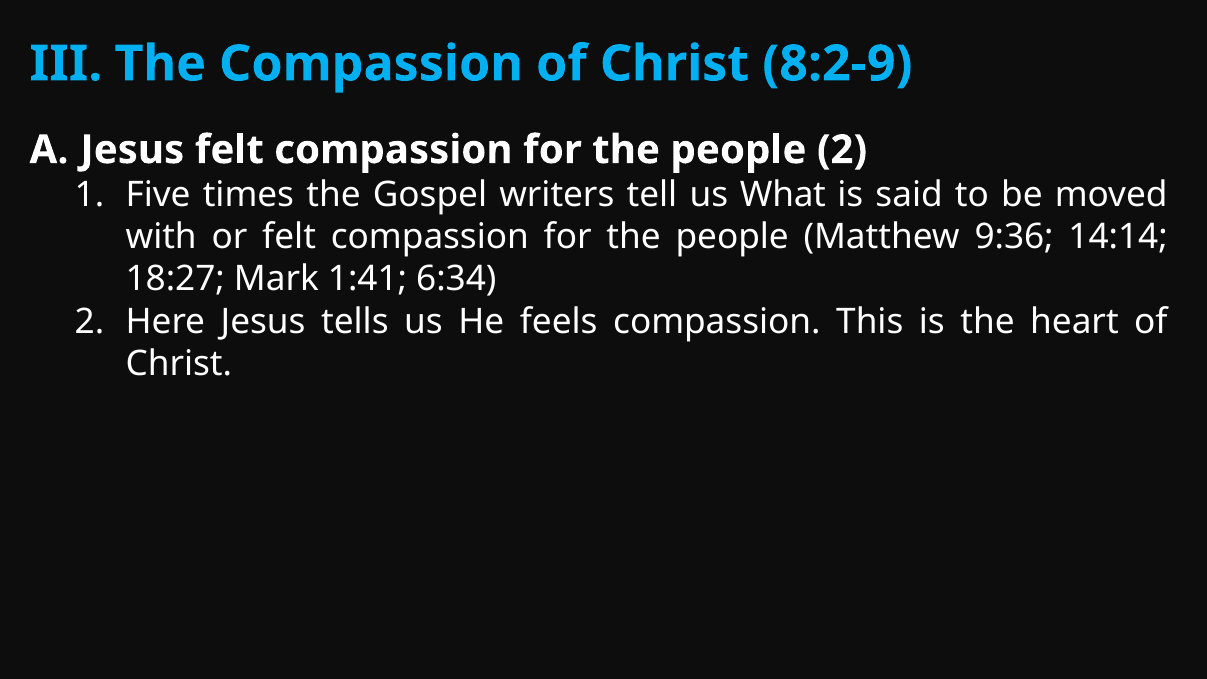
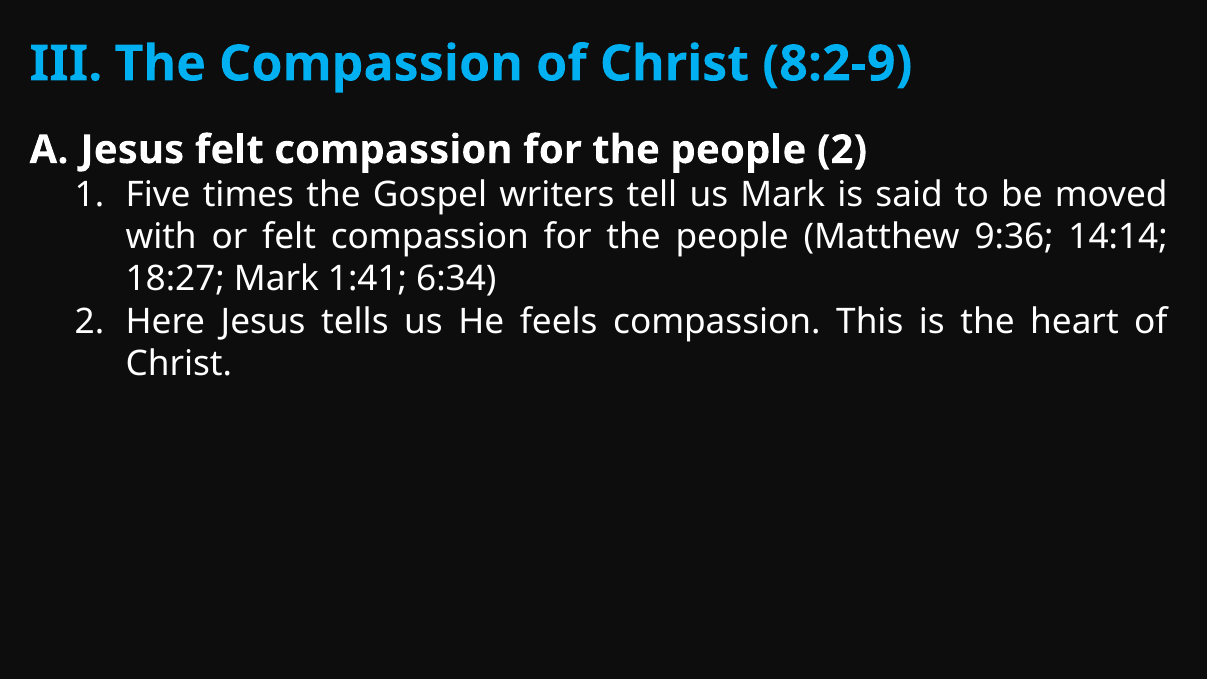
us What: What -> Mark (783, 195)
